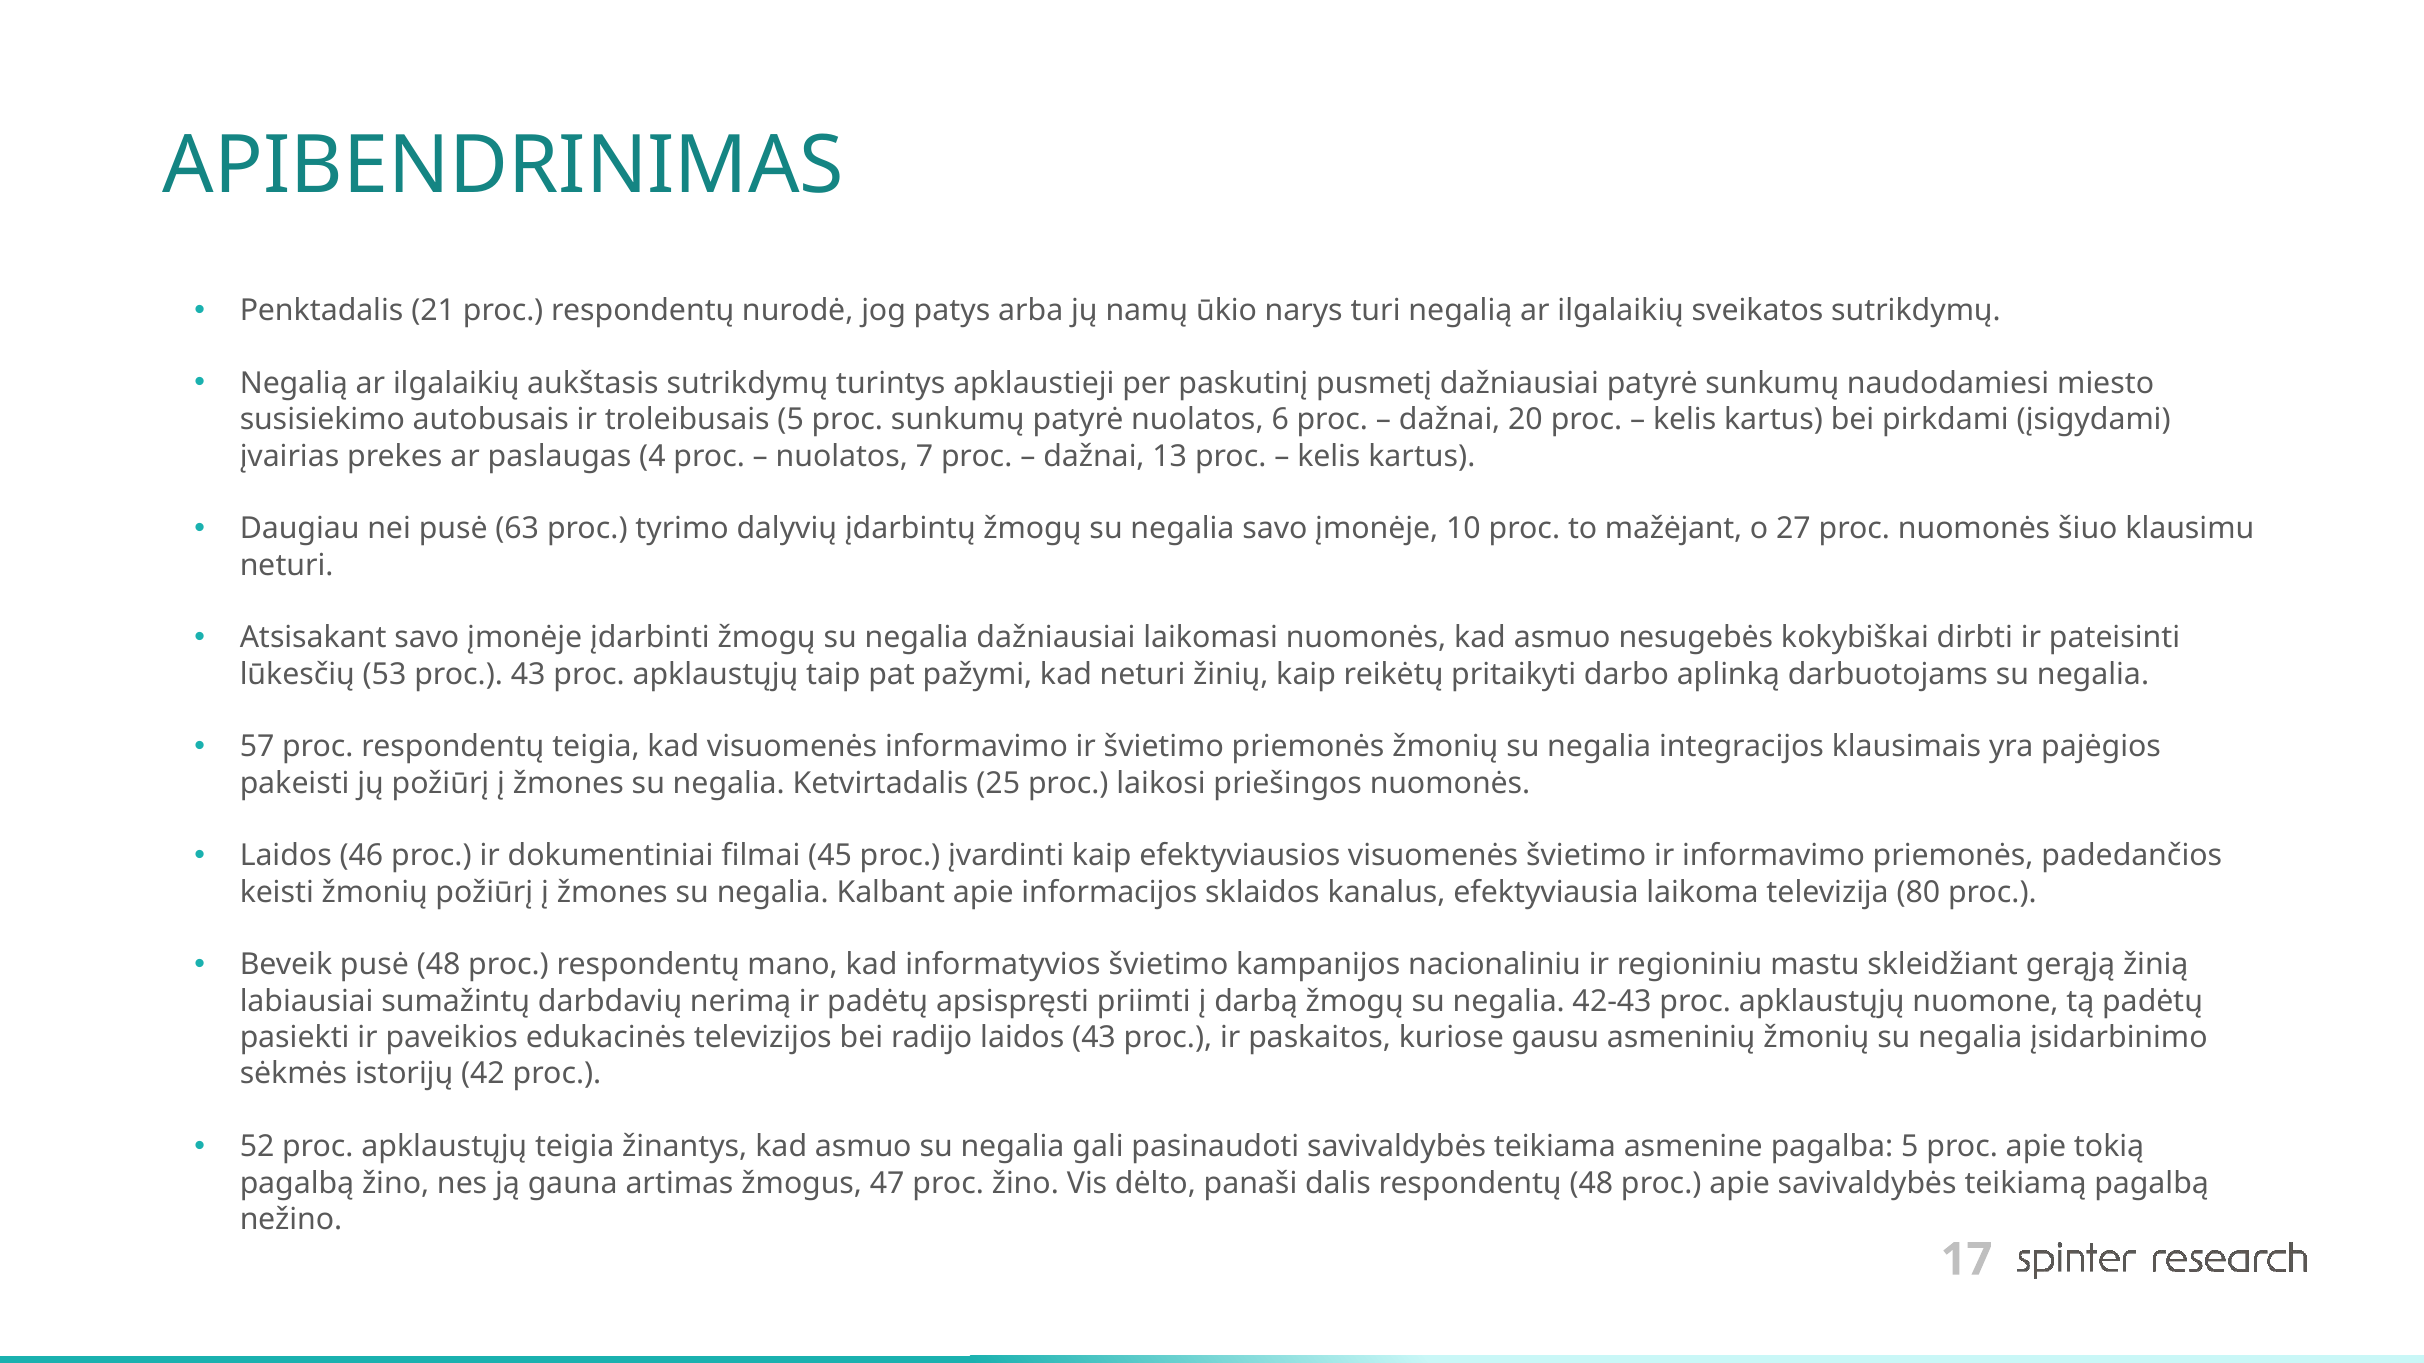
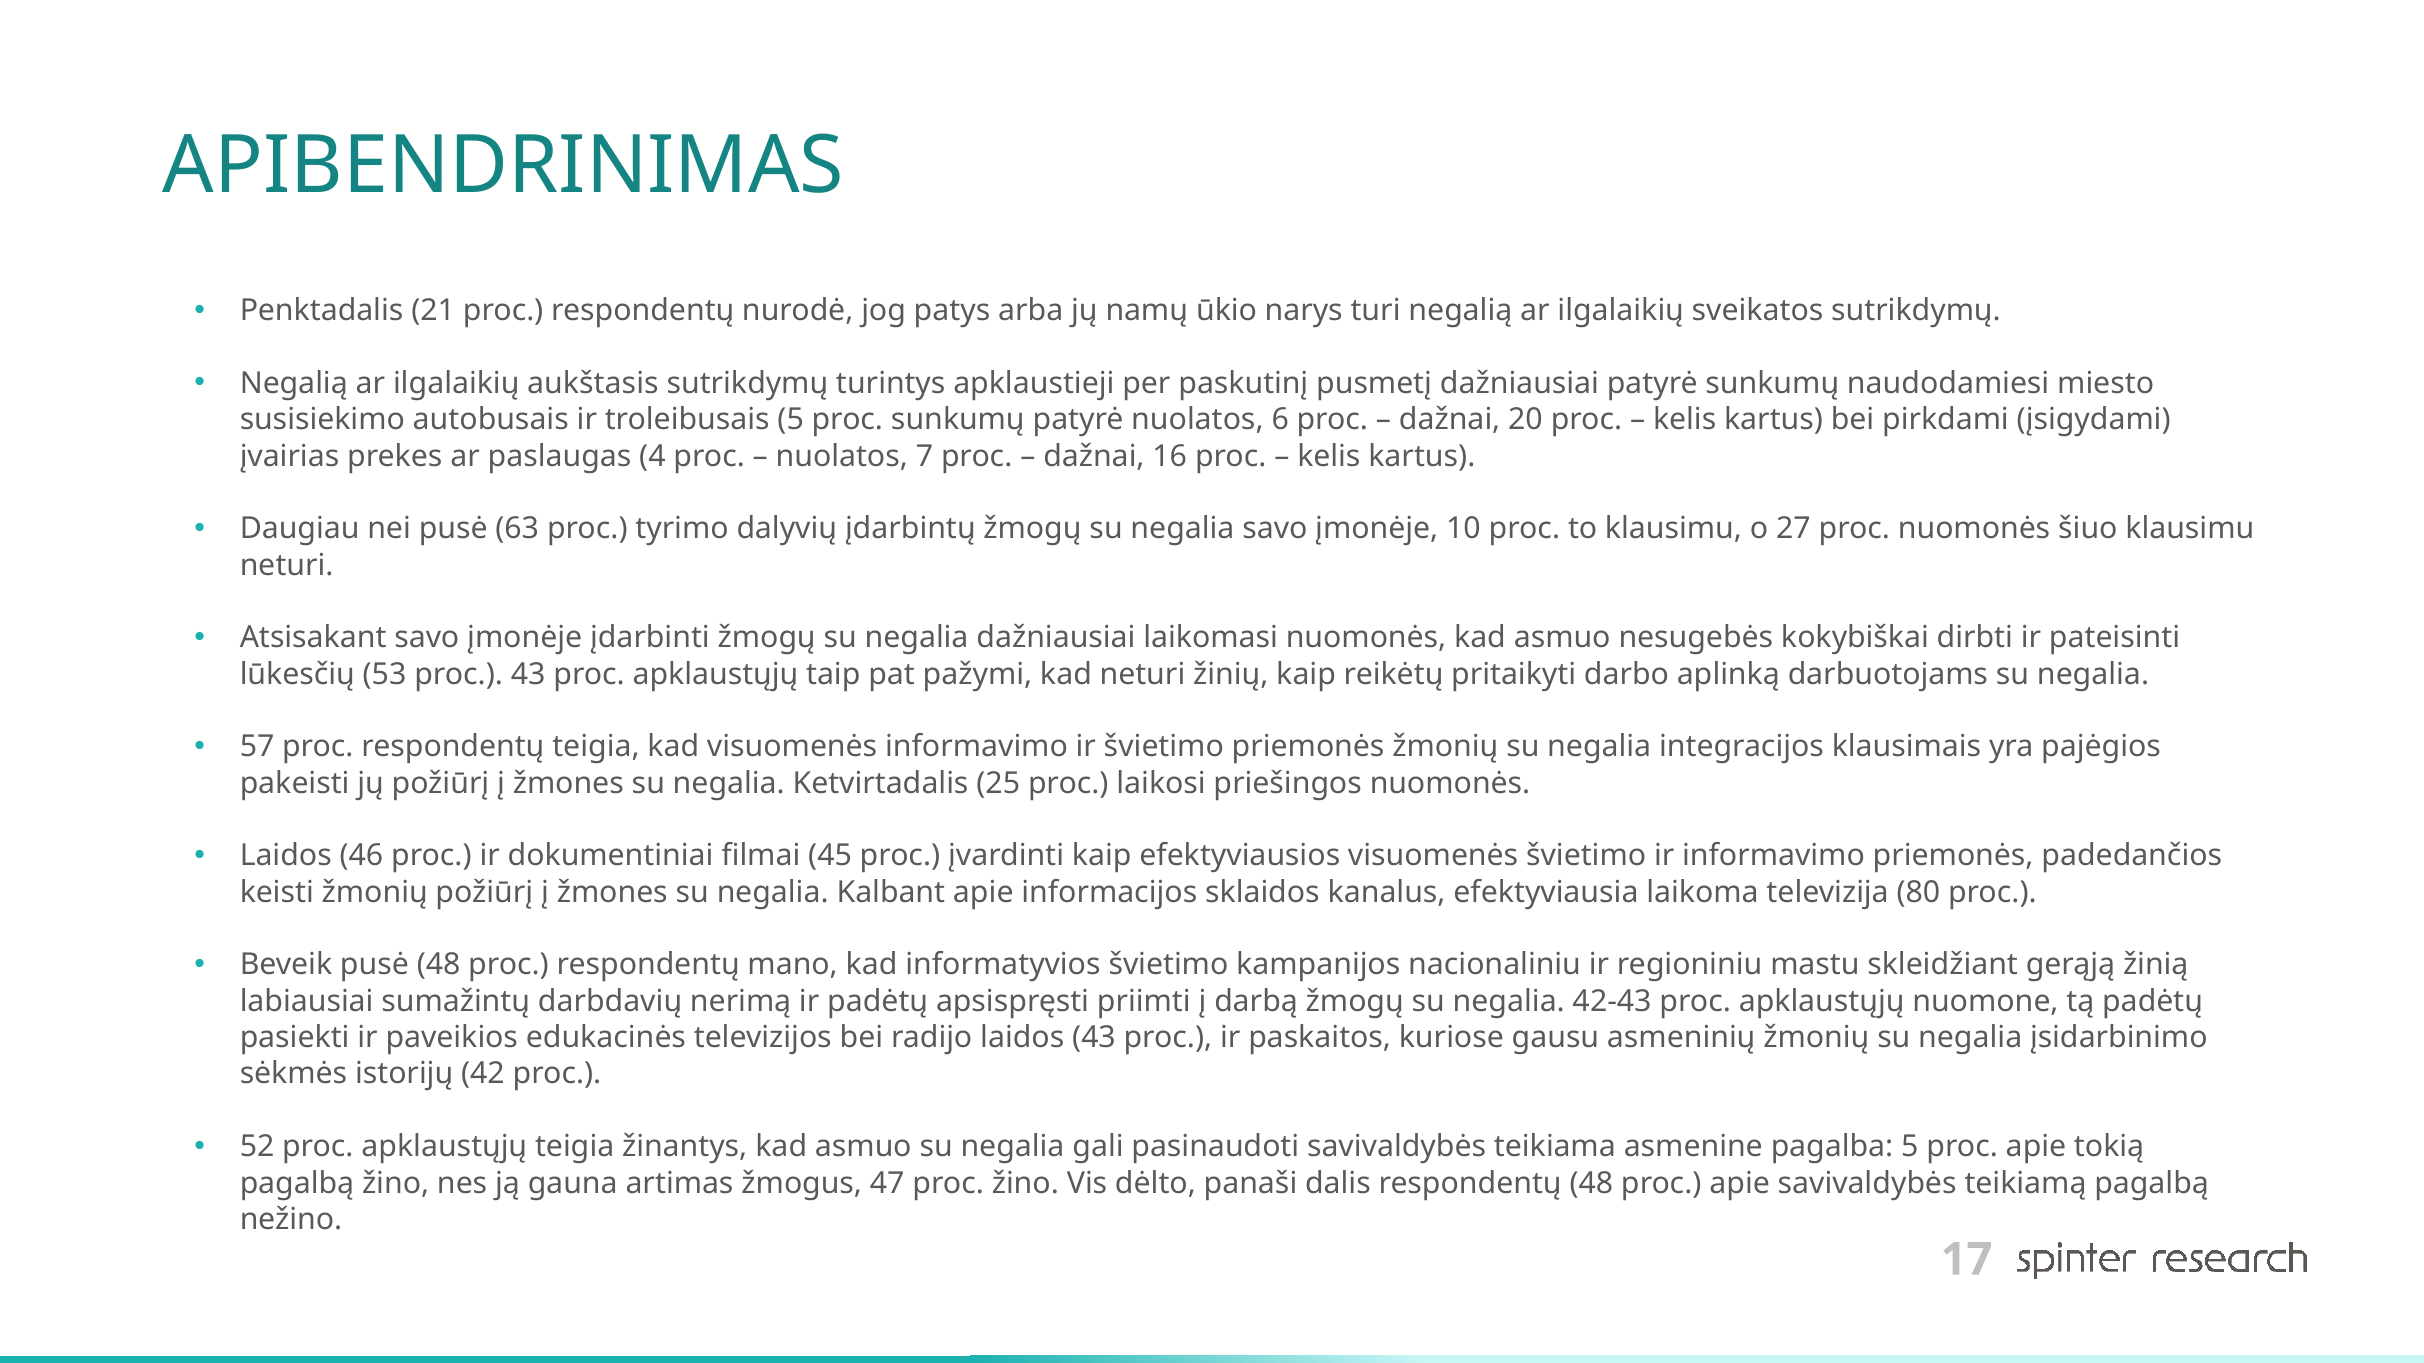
13: 13 -> 16 (1170, 456)
to mažėjant: mažėjant -> klausimu (1673, 529)
